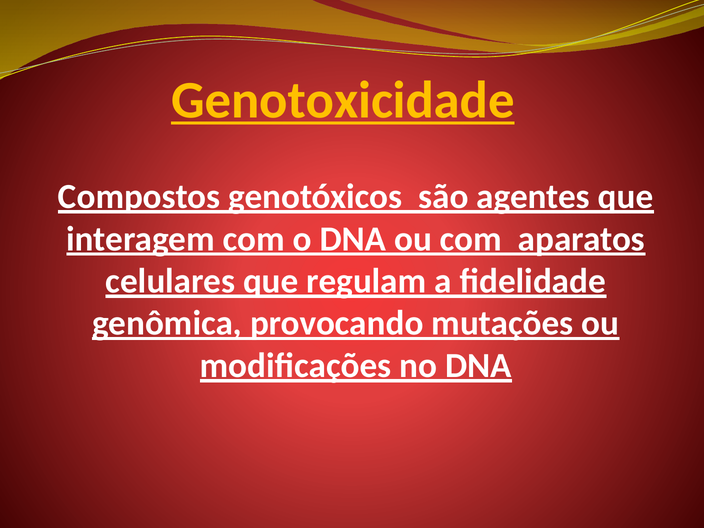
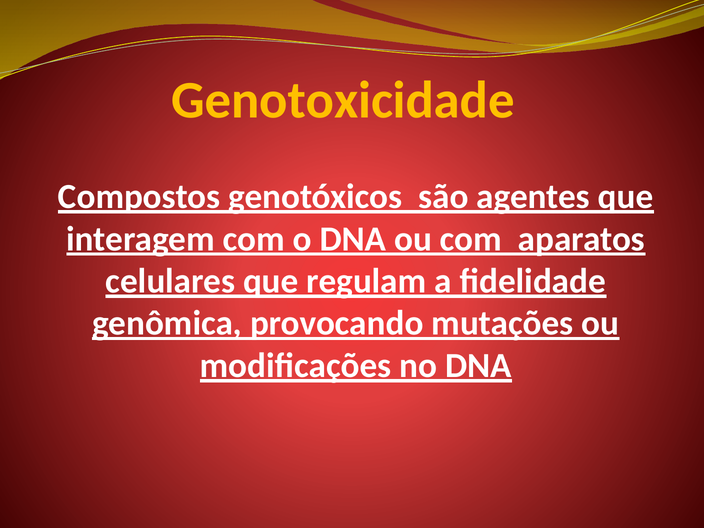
Genotoxicidade underline: present -> none (343, 100)
